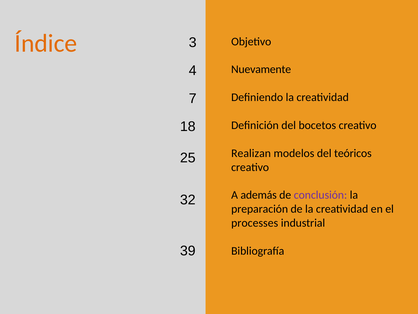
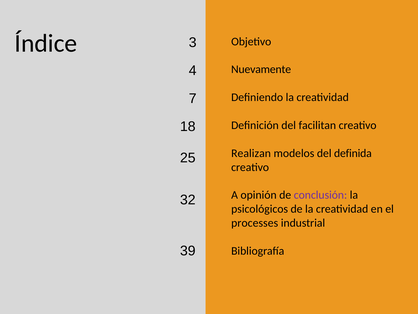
Índice colour: orange -> black (46, 43)
bocetos: bocetos -> facilitan (317, 125)
teóricos: teóricos -> definida (353, 153)
además: además -> opinión (259, 195)
preparación: preparación -> psicológicos (260, 209)
